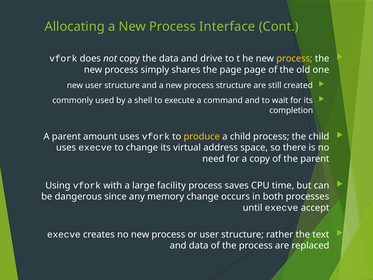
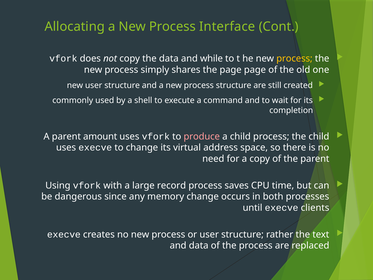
drive: drive -> while (211, 58)
produce colour: yellow -> pink (202, 136)
facility: facility -> record (172, 185)
accept: accept -> clients (315, 208)
